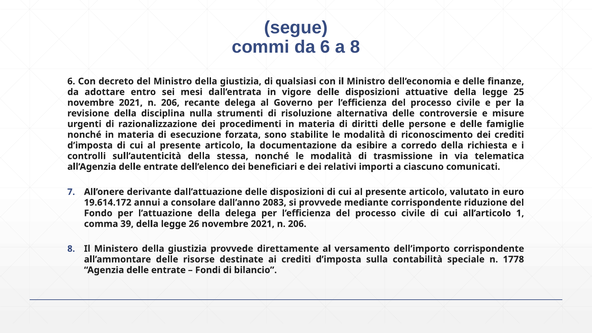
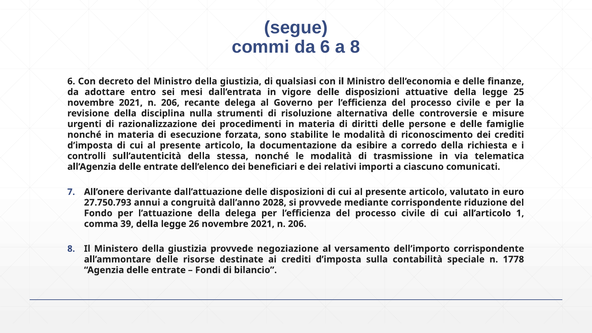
19.614.172: 19.614.172 -> 27.750.793 (108, 203)
consolare: consolare -> congruità (193, 203)
2083: 2083 -> 2028 (275, 203)
direttamente: direttamente -> negoziazione (288, 249)
